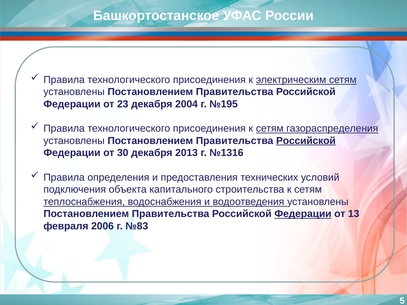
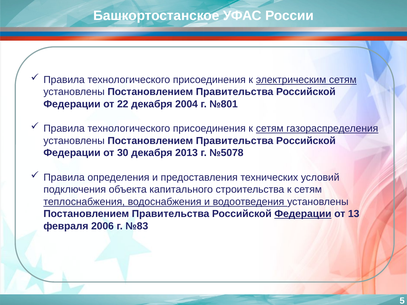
23: 23 -> 22 (123, 104)
№195: №195 -> №801 (224, 104)
Российской underline: present -> none (306, 141)
№1316: №1316 -> №5078 (226, 153)
